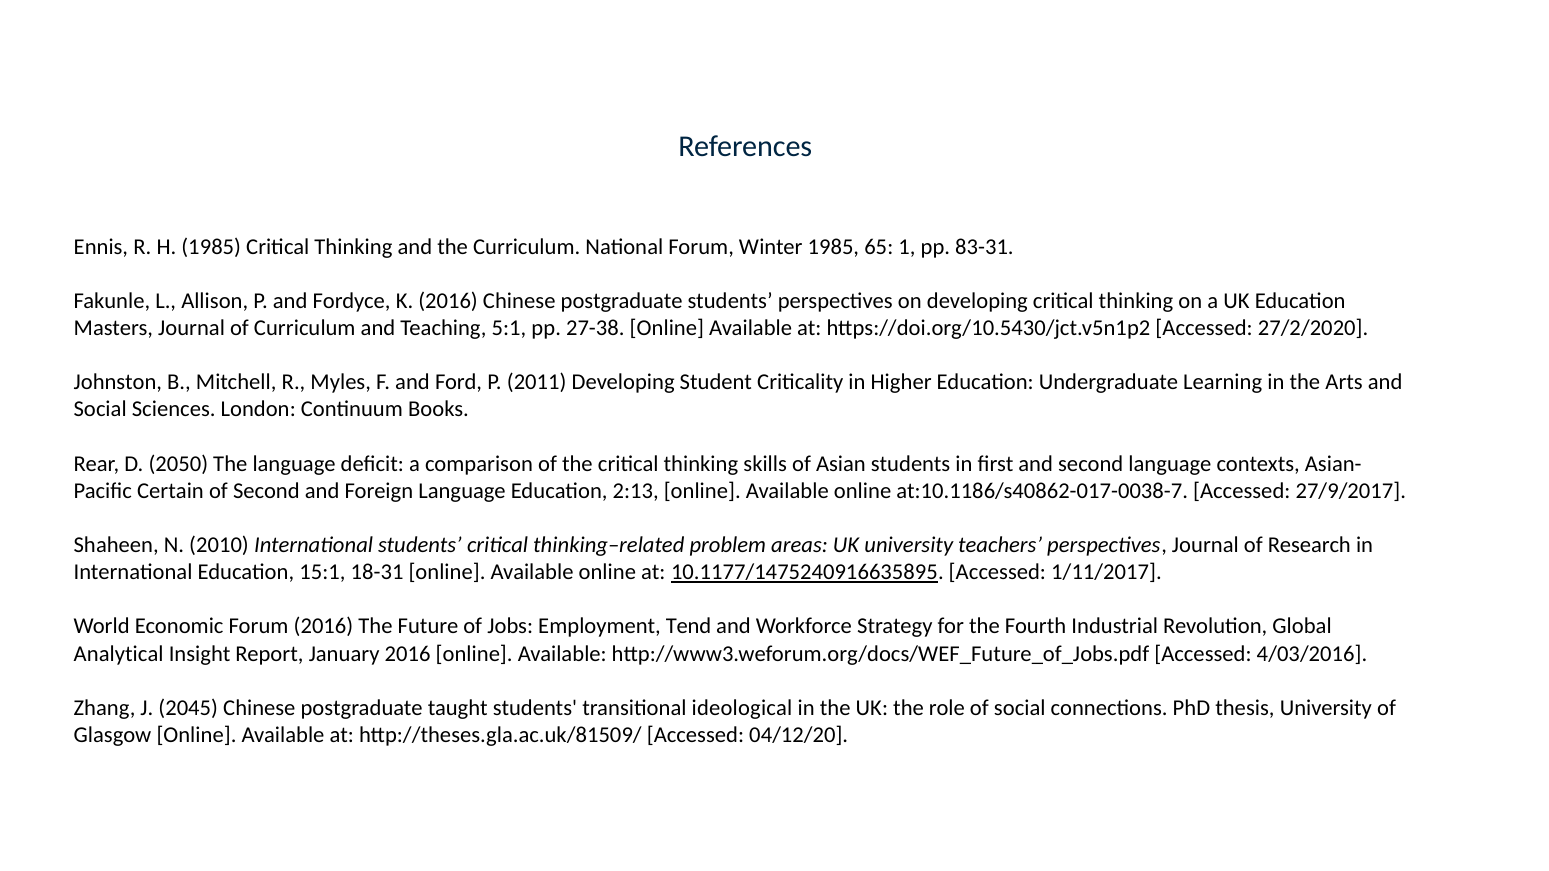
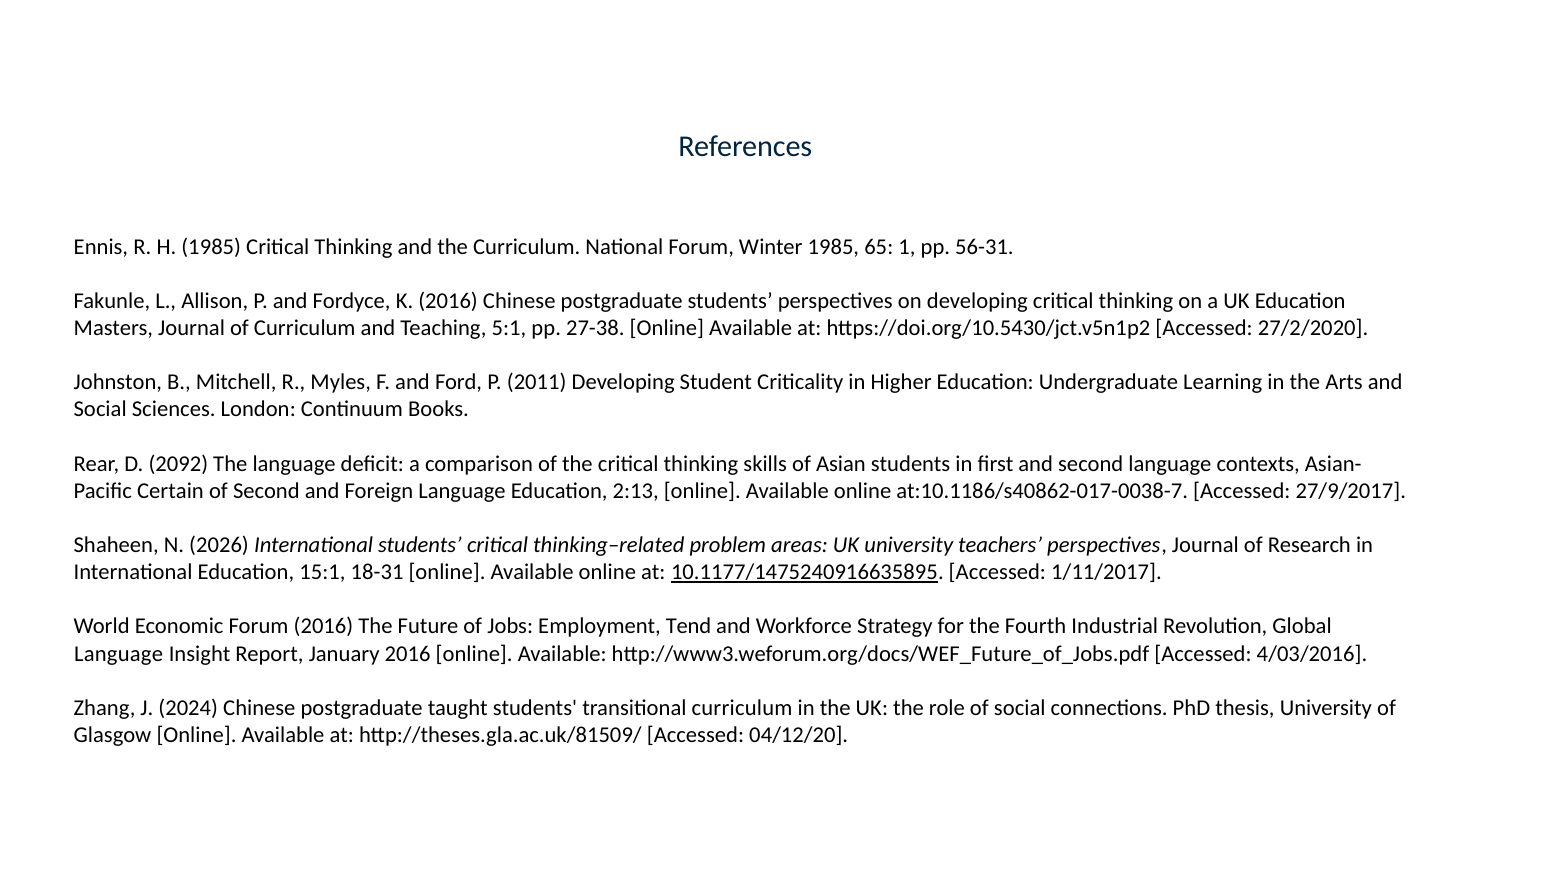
83-31: 83-31 -> 56-31 (984, 247)
2050: 2050 -> 2092 (178, 464)
2010: 2010 -> 2026 (219, 545)
Analytical: Analytical -> Language (119, 654)
2045: 2045 -> 2024 (188, 708)
transitional ideological: ideological -> curriculum (742, 708)
